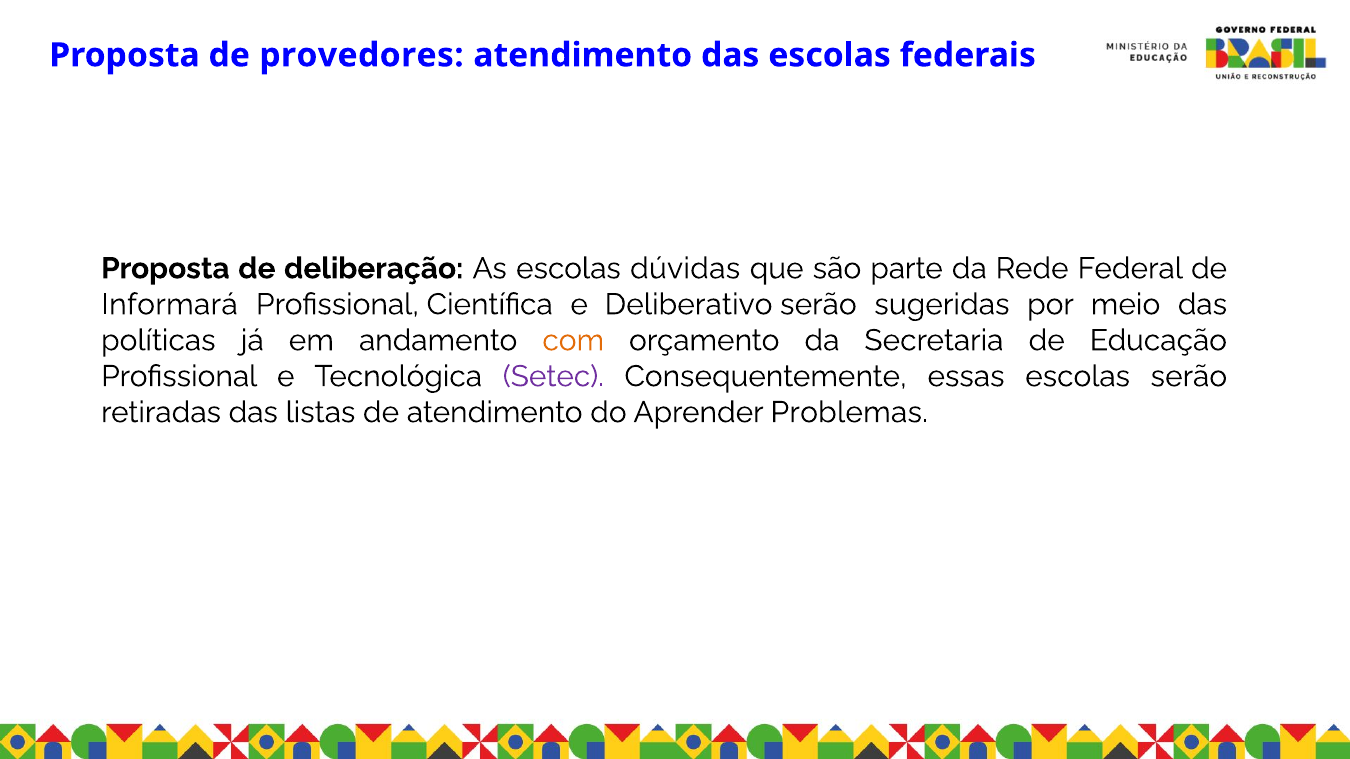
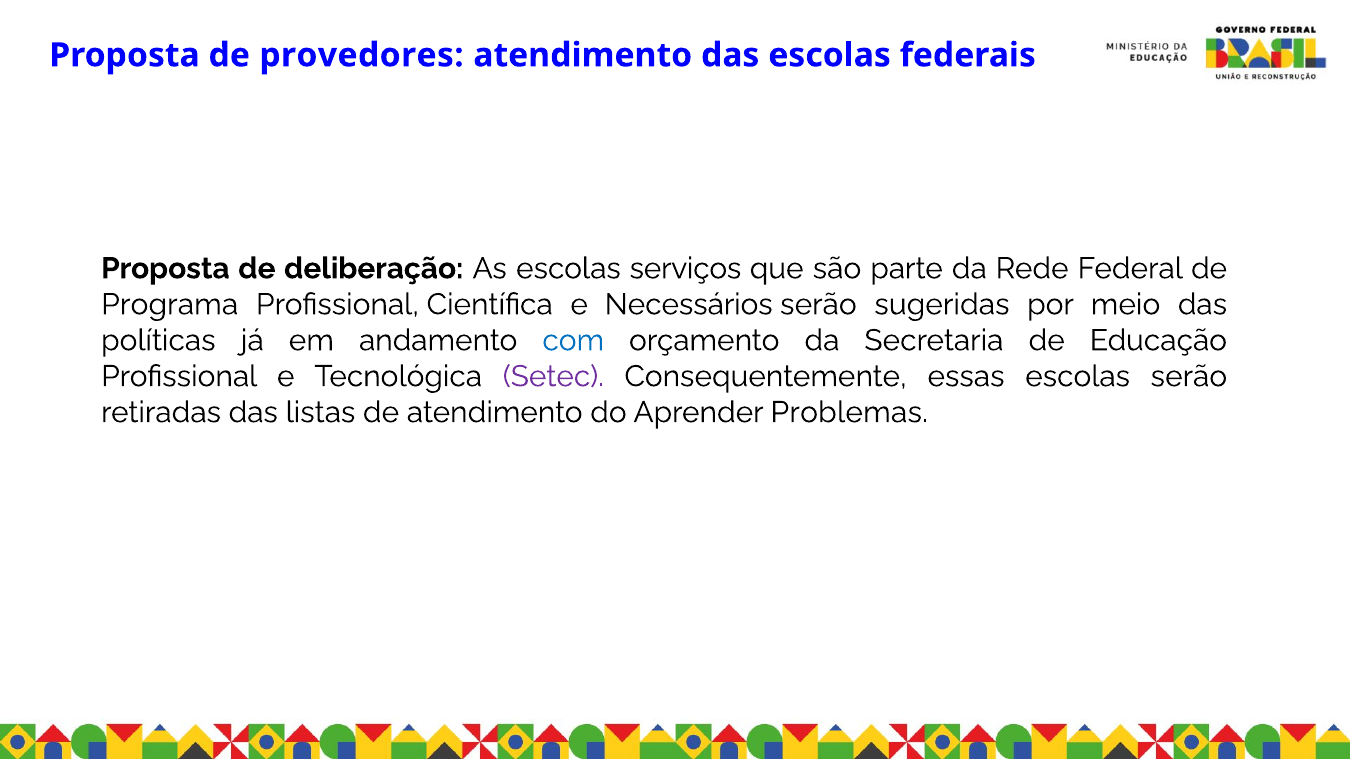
dúvidas: dúvidas -> serviços (685, 269)
Informará: Informará -> Programa (170, 305)
Deliberativo: Deliberativo -> Necessários (689, 305)
com colour: orange -> blue (573, 341)
